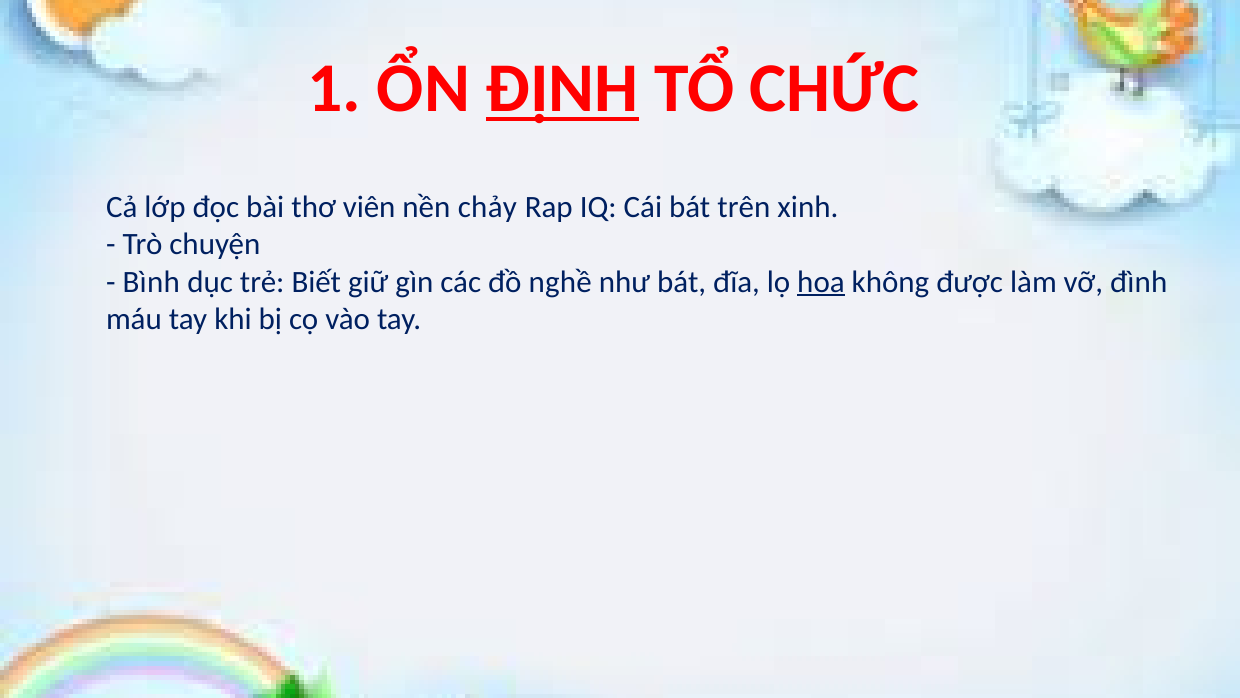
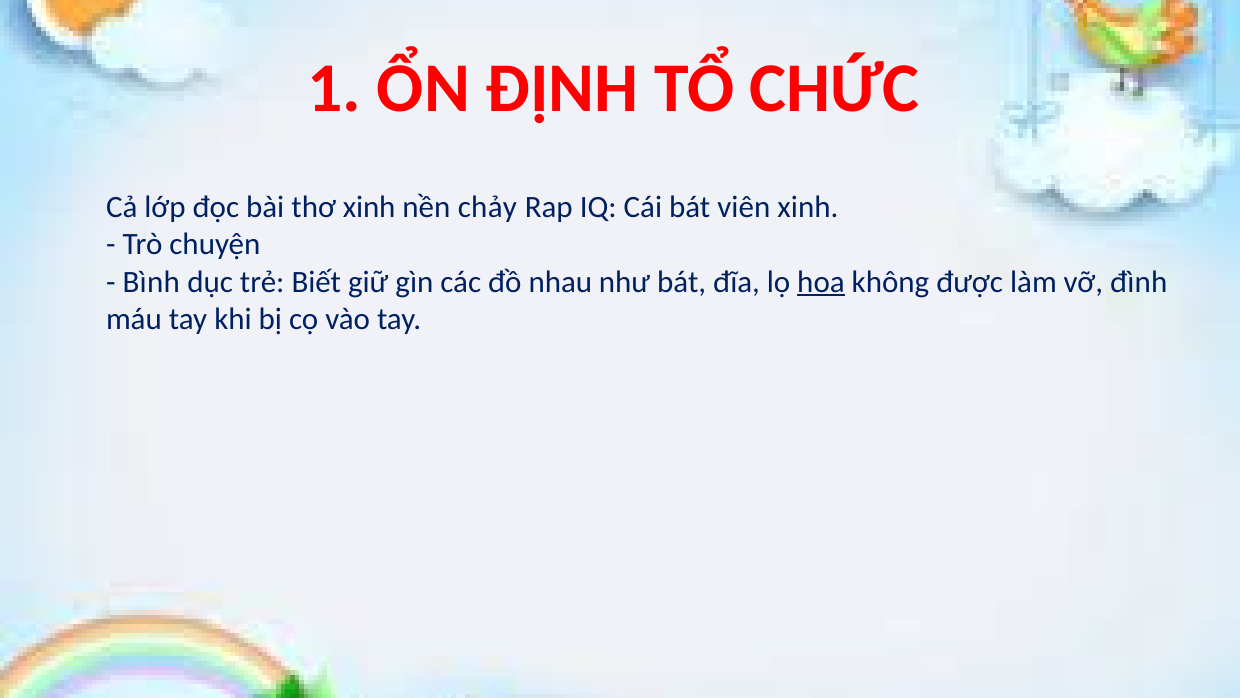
ĐỊNH underline: present -> none (562, 89)
thơ viên: viên -> xinh (369, 207)
trên: trên -> viên (744, 207)
nghề: nghề -> nhau (560, 282)
